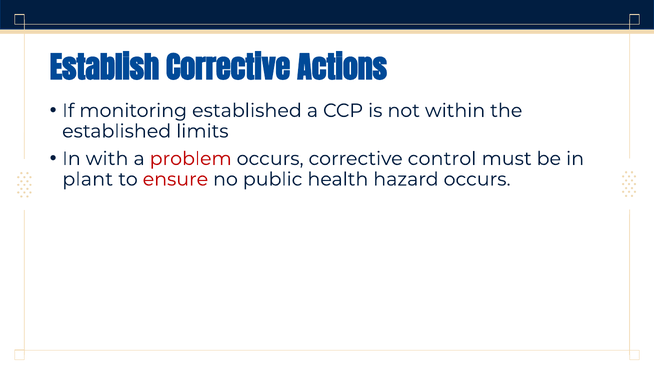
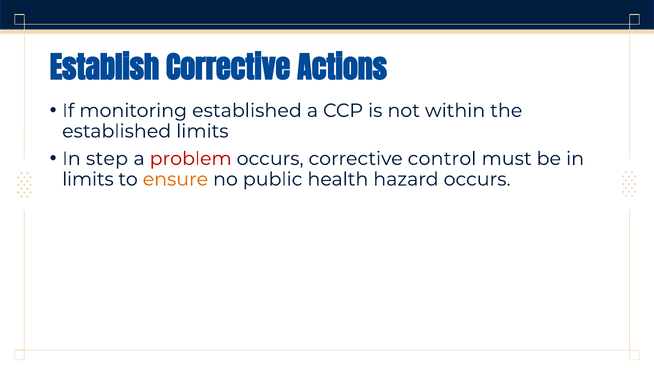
with: with -> step (107, 159)
plant: plant -> limits (88, 179)
ensure colour: red -> orange (175, 179)
